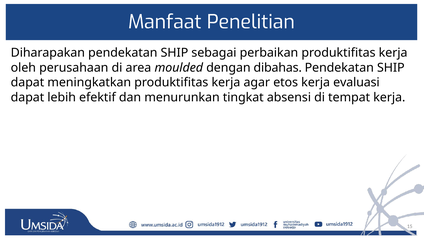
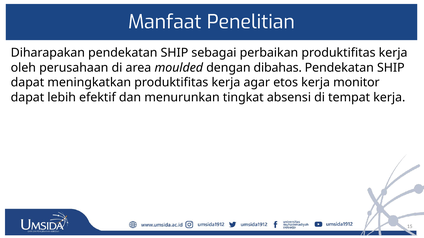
evaluasi: evaluasi -> monitor (356, 83)
